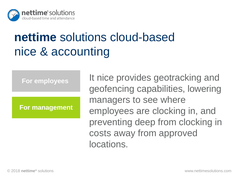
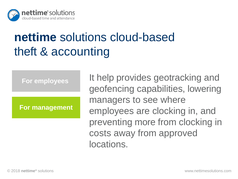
nice: nice -> theft (26, 51)
It nice: nice -> help (105, 77)
deep: deep -> more (145, 122)
